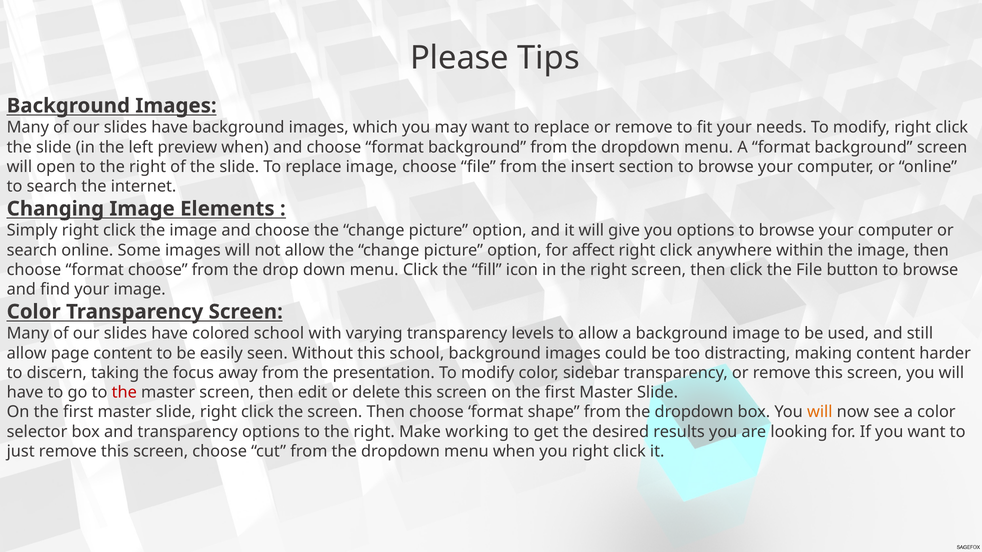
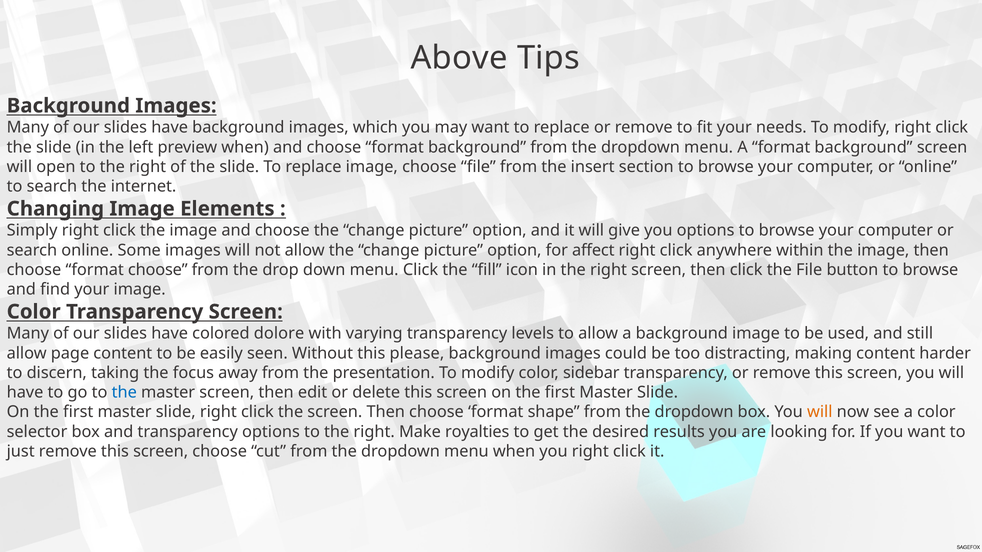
Please: Please -> Above (459, 58)
colored school: school -> dolore (279, 334)
this school: school -> please (417, 353)
the colour: red -> blue (124, 393)
working: working -> royalties (477, 432)
